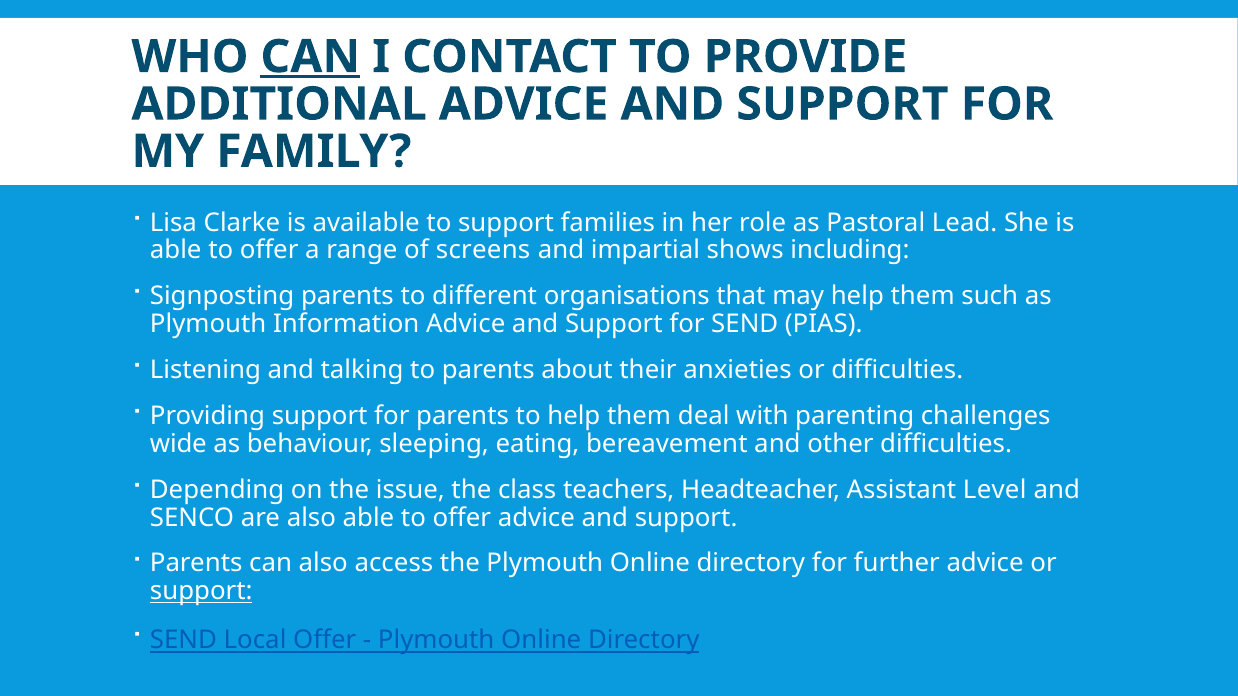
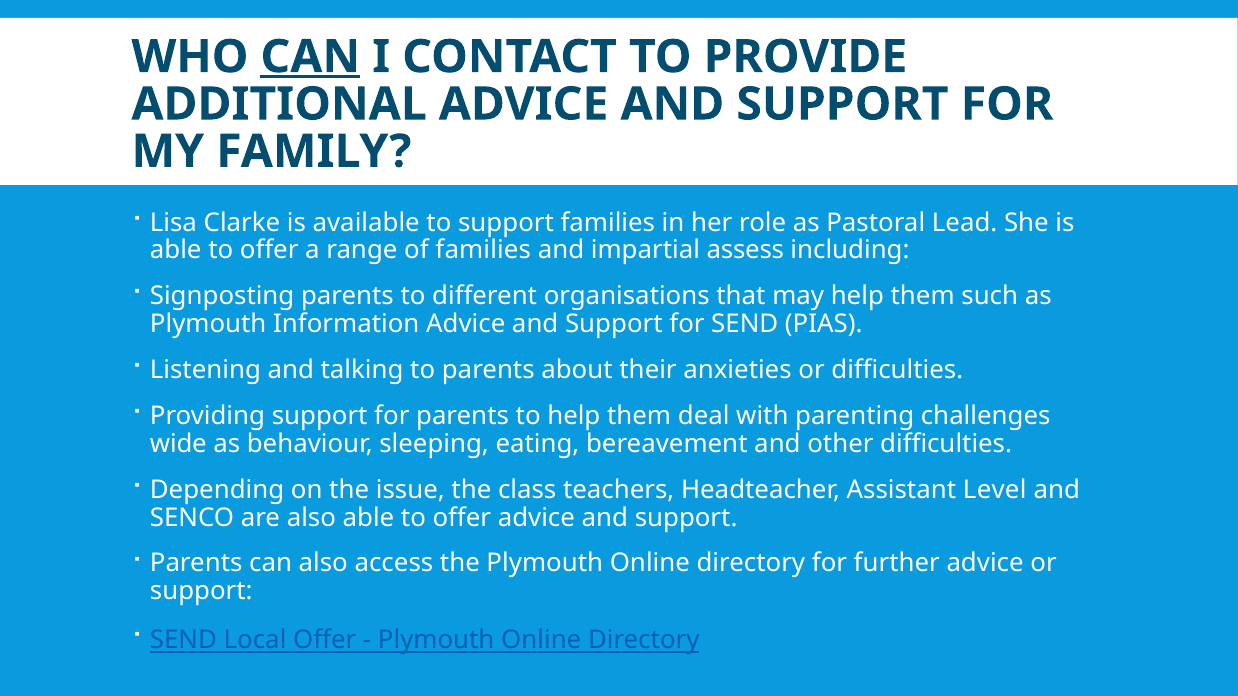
of screens: screens -> families (483, 251)
shows: shows -> assess (745, 251)
support underline: present -> none (201, 592)
